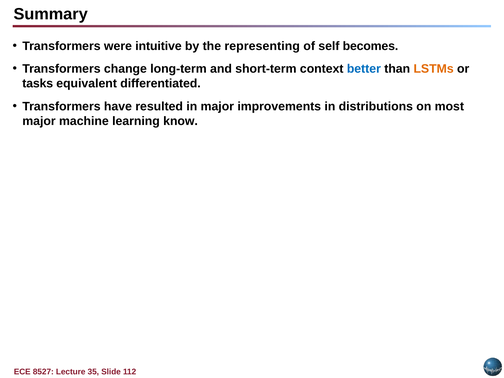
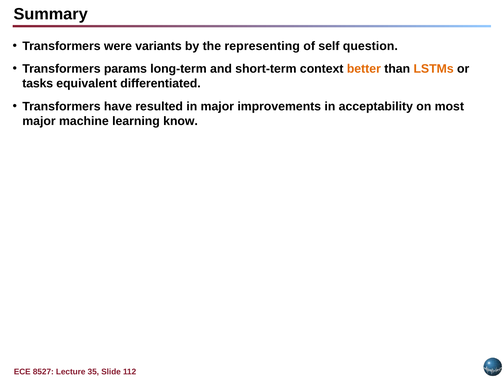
intuitive: intuitive -> variants (158, 46)
becomes: becomes -> question (370, 46)
change: change -> params (125, 69)
better colour: blue -> orange (364, 69)
distributions: distributions -> acceptability (376, 106)
